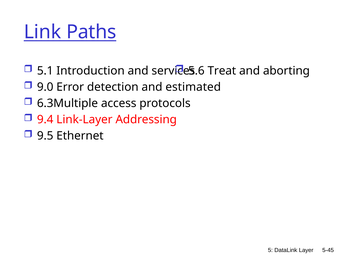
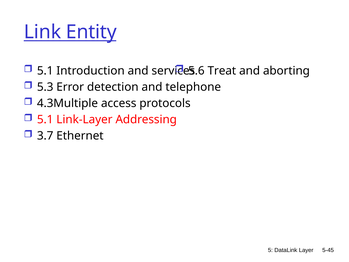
Paths: Paths -> Entity (91, 32)
9.0: 9.0 -> 5.3 (45, 87)
estimated: estimated -> telephone (193, 87)
6.3Multiple: 6.3Multiple -> 4.3Multiple (67, 103)
9.4: 9.4 -> 5.1 (45, 119)
9.5: 9.5 -> 3.7 (45, 136)
